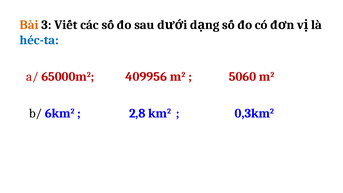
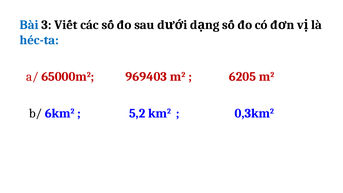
Bài colour: orange -> blue (29, 25)
409956: 409956 -> 969403 (146, 77)
5060: 5060 -> 6205 (242, 77)
2,8: 2,8 -> 5,2 (137, 113)
